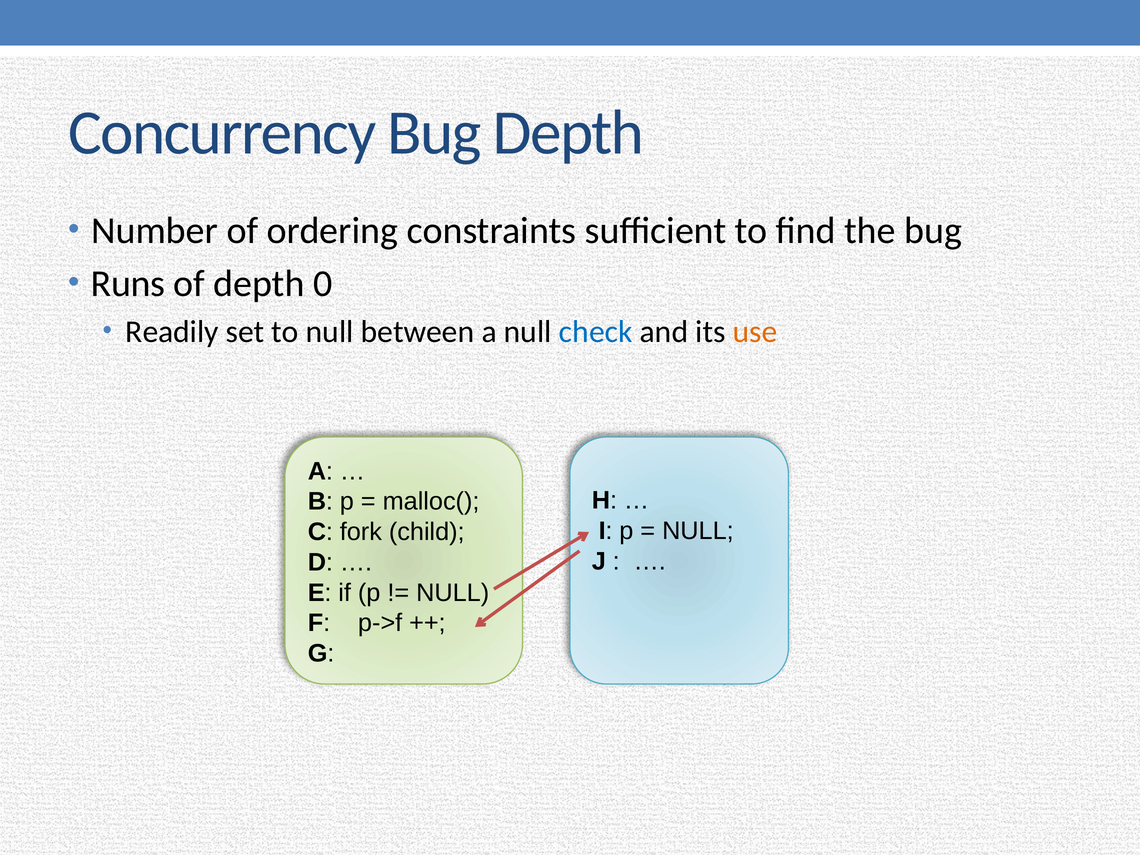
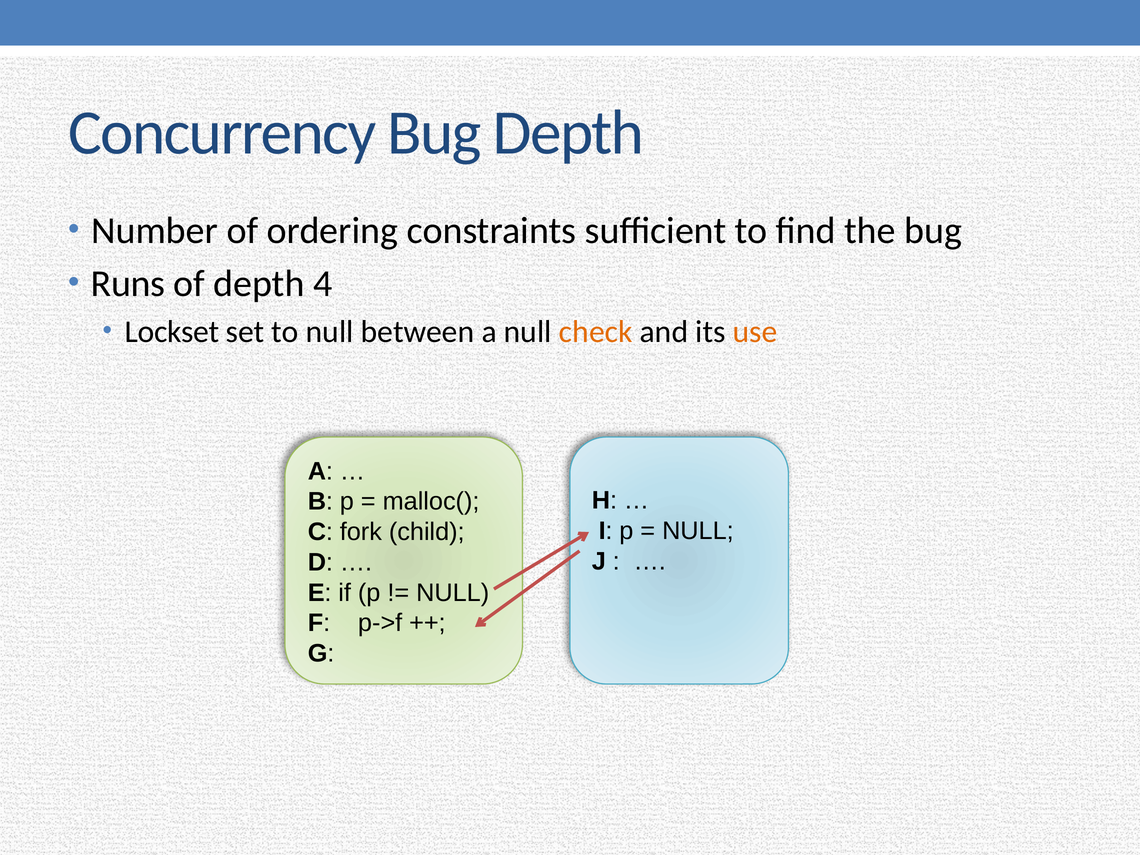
0: 0 -> 4 (323, 284)
Readily: Readily -> Lockset (172, 332)
check colour: blue -> orange (596, 332)
